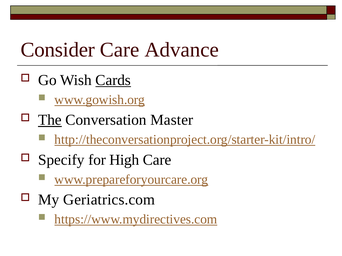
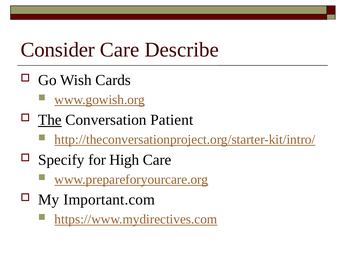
Advance: Advance -> Describe (182, 50)
Cards underline: present -> none (113, 80)
Master: Master -> Patient (172, 120)
Geriatrics.com: Geriatrics.com -> Important.com (109, 200)
